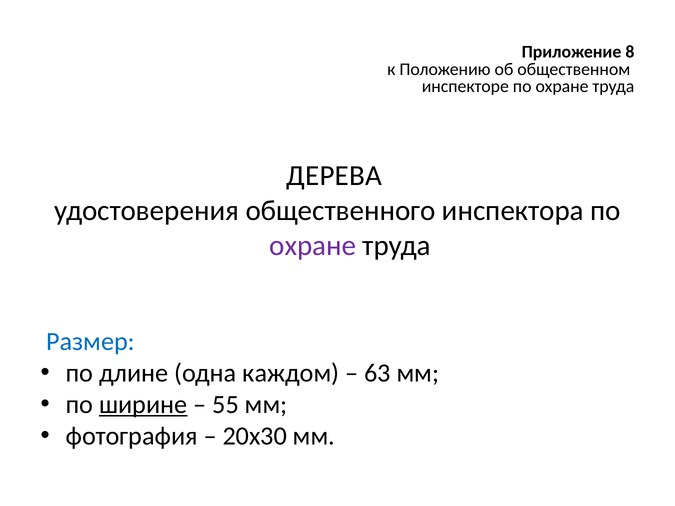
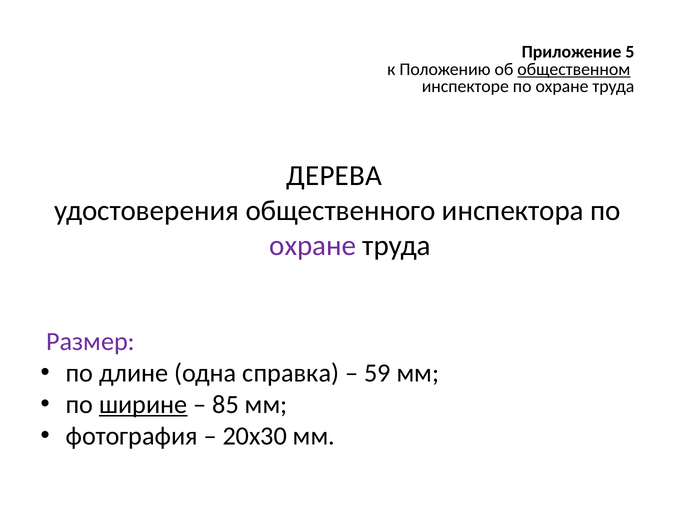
8: 8 -> 5 (630, 52)
общественном underline: none -> present (574, 69)
Размер colour: blue -> purple (91, 342)
каждом: каждом -> справка (291, 373)
63: 63 -> 59 (377, 373)
55: 55 -> 85 (226, 405)
